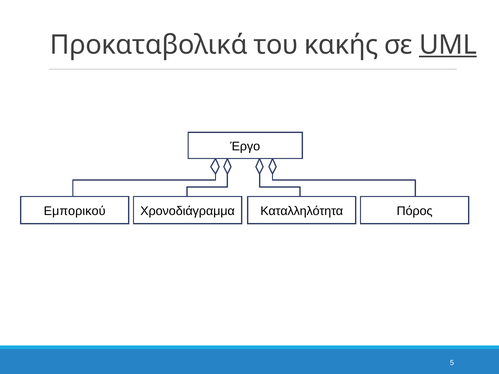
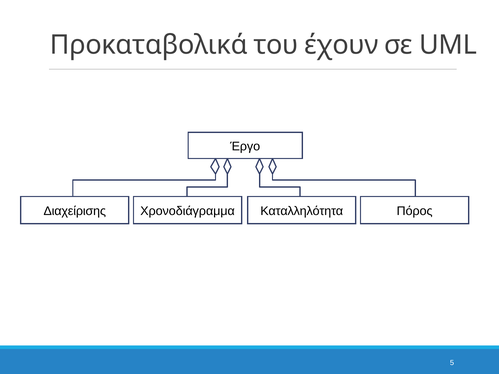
κακής: κακής -> έχουν (341, 45)
UML underline: present -> none (448, 45)
Εμπορικού: Εμπορικού -> Διαχείρισης (75, 211)
